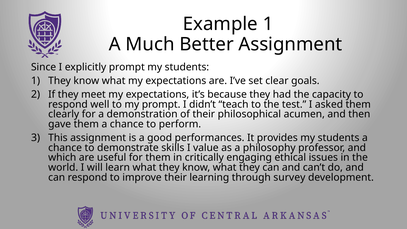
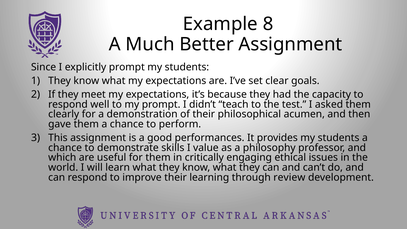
Example 1: 1 -> 8 (268, 24)
survey: survey -> review (289, 177)
